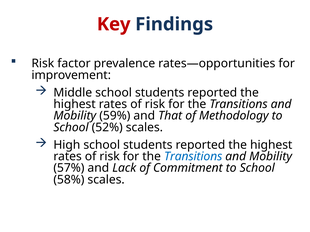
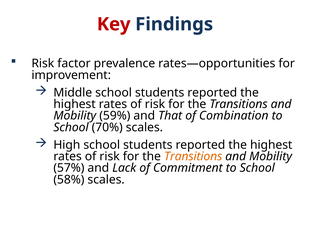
Methodology: Methodology -> Combination (234, 116)
52%: 52% -> 70% (107, 128)
Transitions colour: blue -> orange (193, 157)
